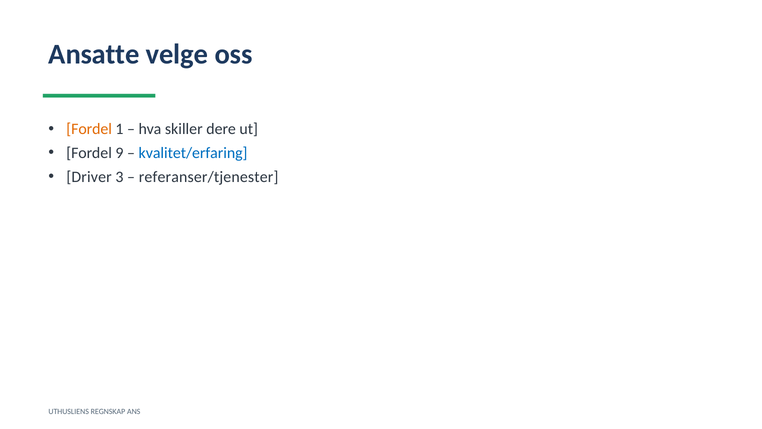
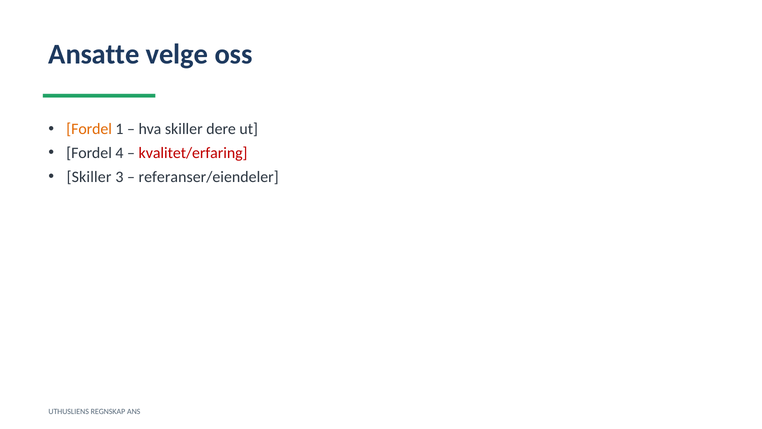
9: 9 -> 4 (119, 153)
kvalitet/erfaring colour: blue -> red (193, 153)
Driver: Driver -> Skiller (89, 177)
referanser/tjenester: referanser/tjenester -> referanser/eiendeler (209, 177)
